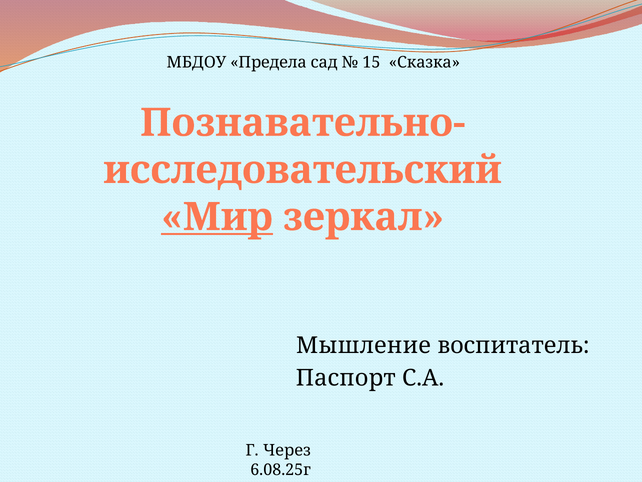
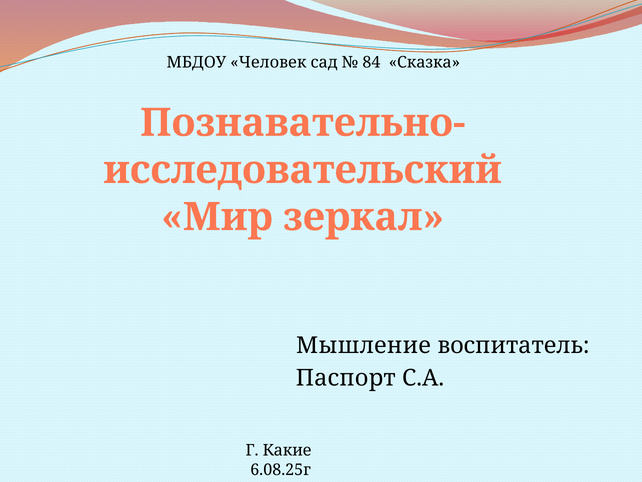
Предела: Предела -> Человек (268, 63)
15: 15 -> 84 (371, 63)
Мир underline: present -> none (217, 217)
Через: Через -> Какие (287, 450)
